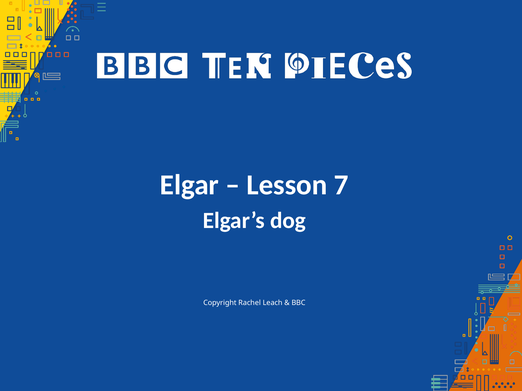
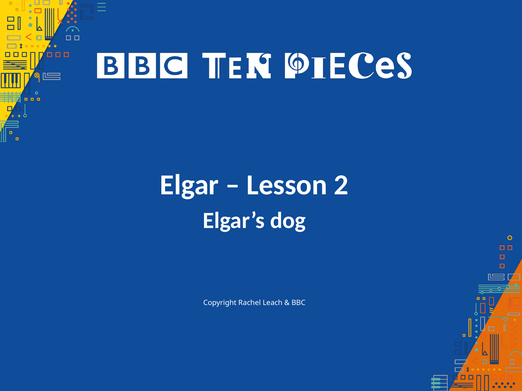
7: 7 -> 2 (341, 185)
